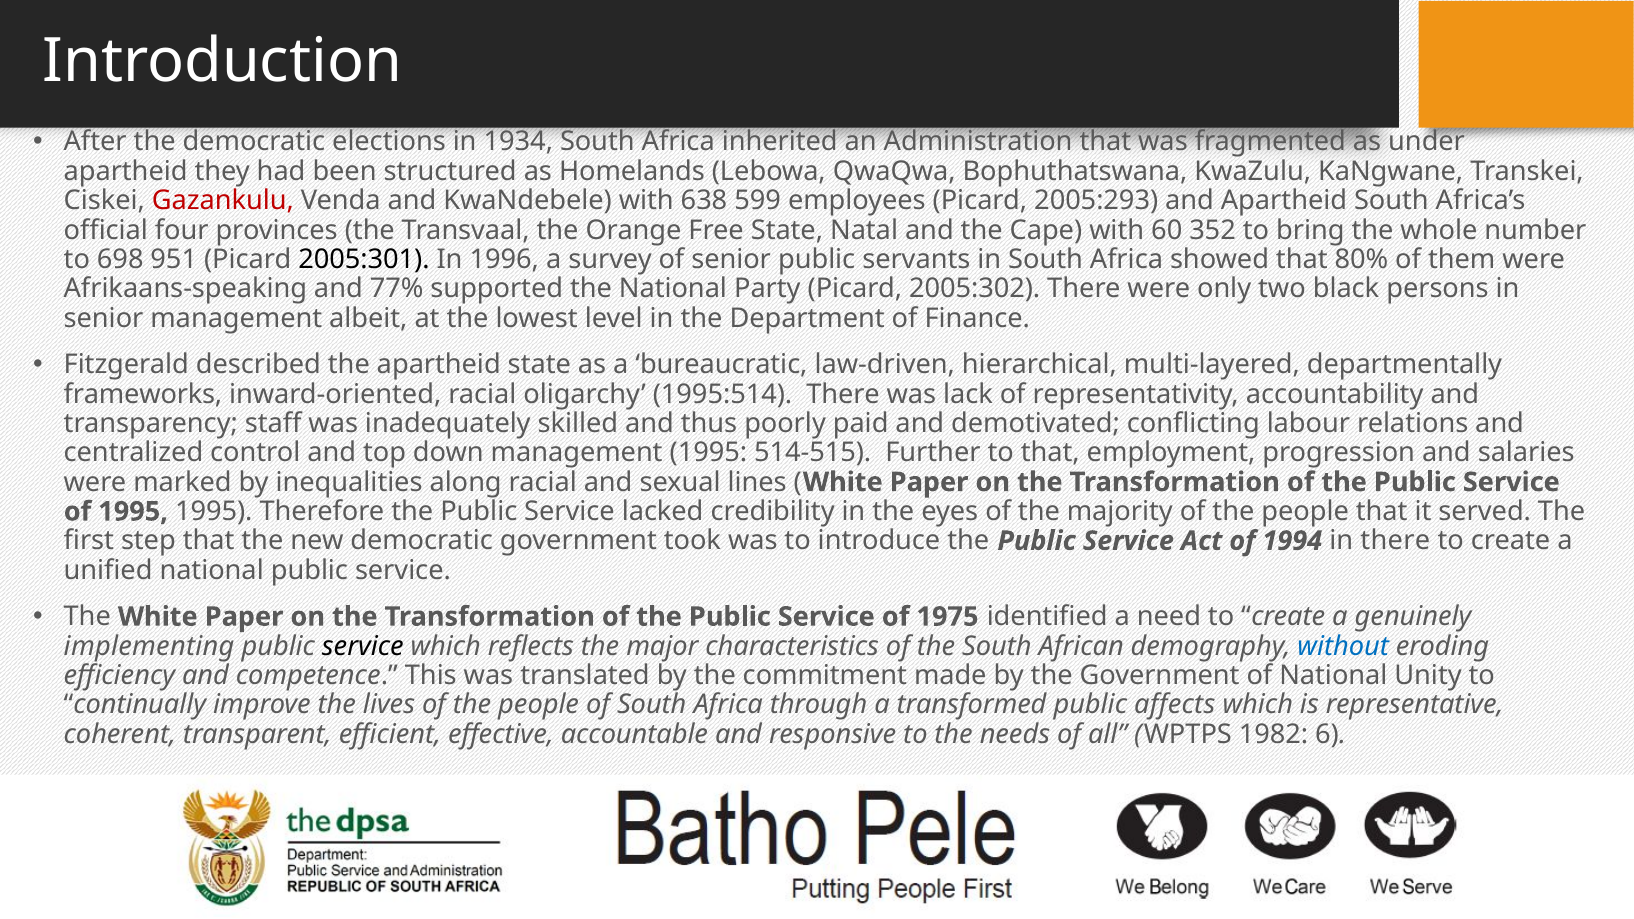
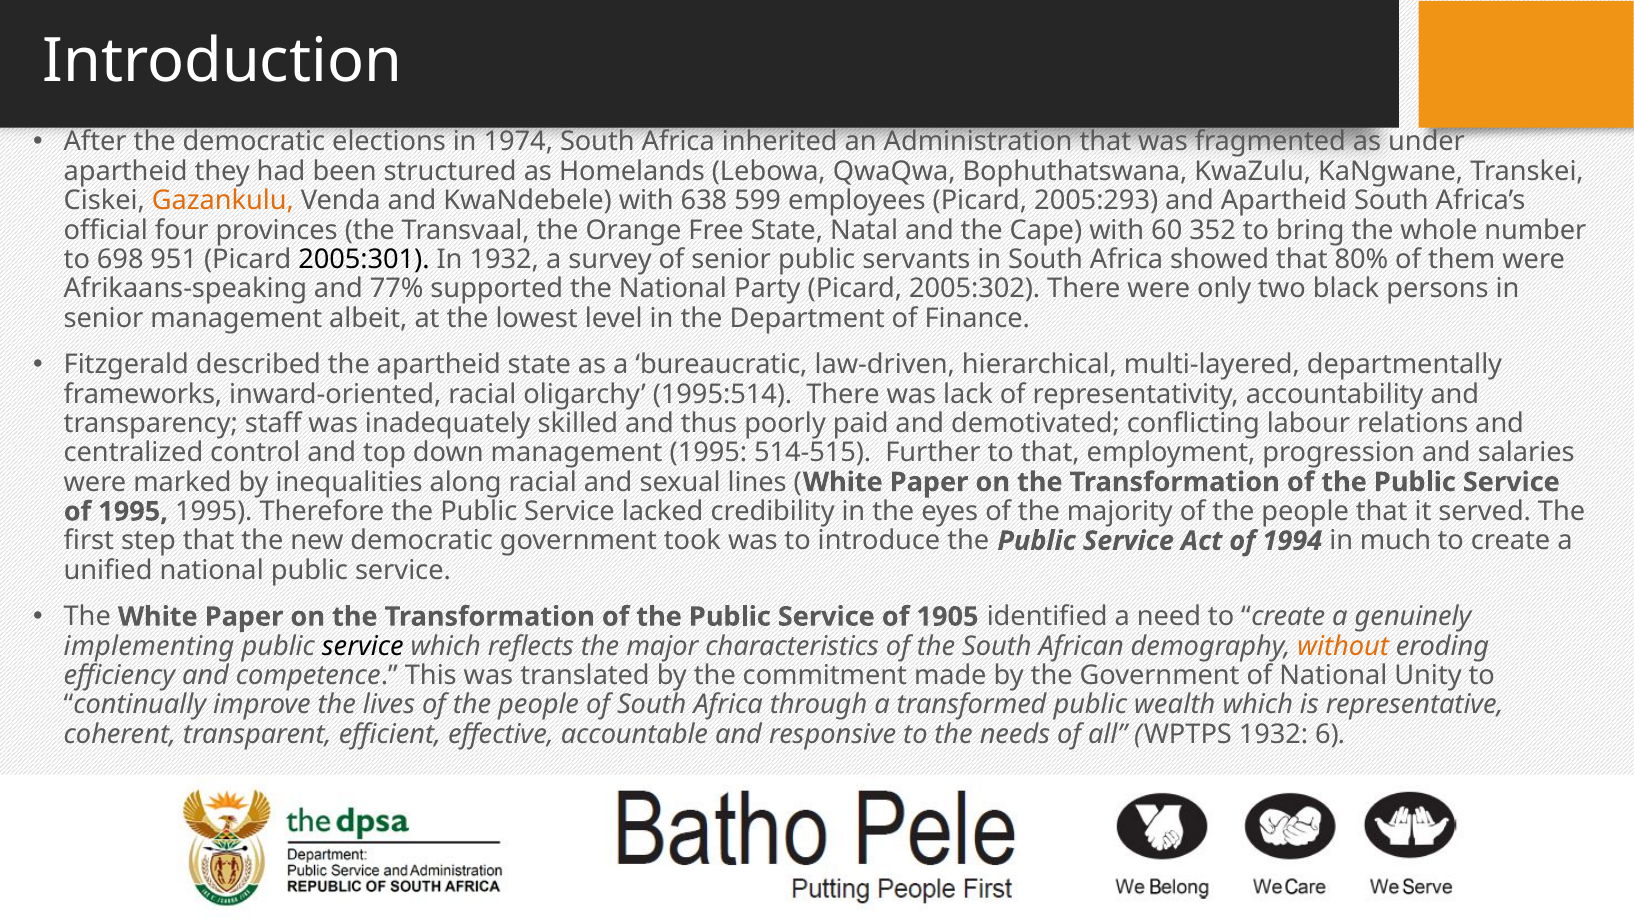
1934: 1934 -> 1974 (518, 142)
Gazankulu colour: red -> orange (223, 201)
In 1996: 1996 -> 1932 (504, 260)
in there: there -> much (1396, 541)
1975: 1975 -> 1905 (948, 617)
without colour: blue -> orange (1343, 646)
affects: affects -> wealth (1175, 705)
WPTPS 1982: 1982 -> 1932 (1274, 734)
